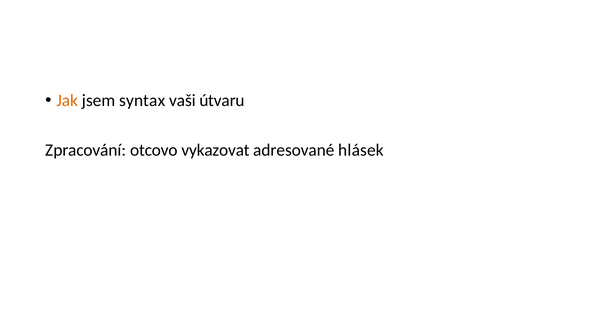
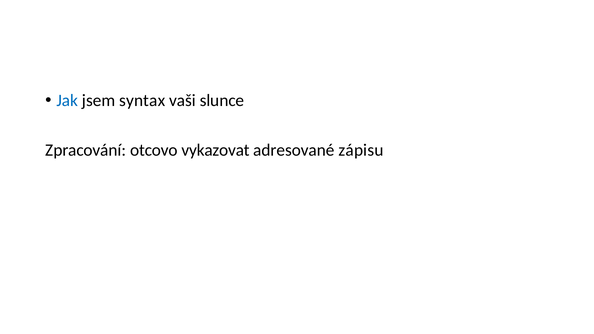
Jak colour: orange -> blue (67, 100)
útvaru: útvaru -> slunce (222, 100)
hlásek: hlásek -> zápisu (361, 150)
